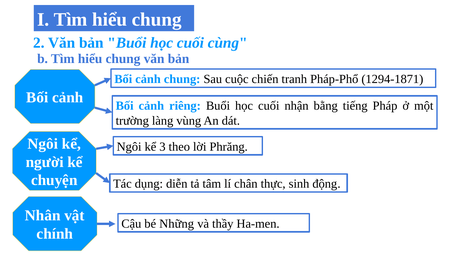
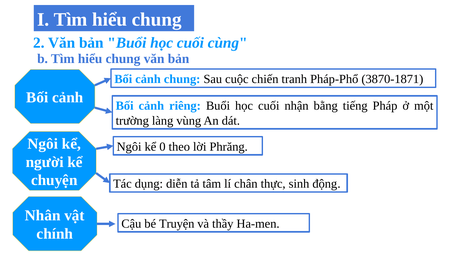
1294-1871: 1294-1871 -> 3870-1871 (392, 79)
3: 3 -> 0 (162, 147)
Những: Những -> Truyện (177, 224)
